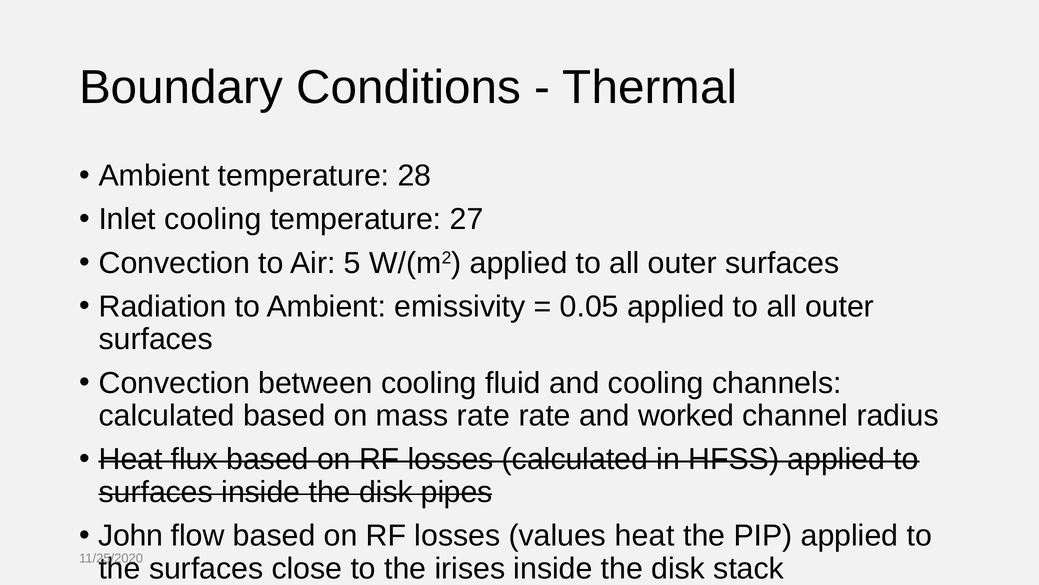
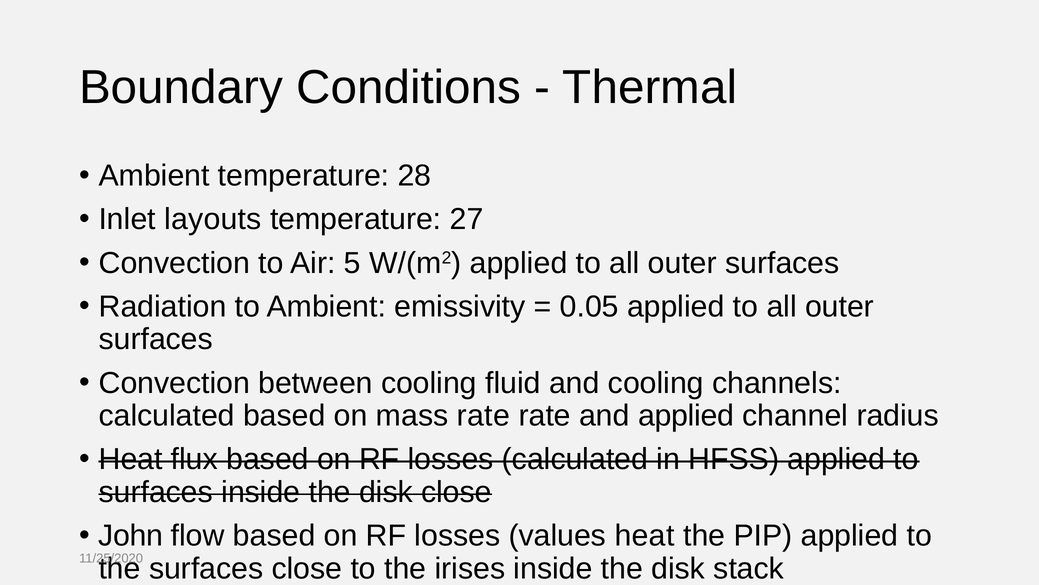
Inlet cooling: cooling -> layouts (213, 219)
and worked: worked -> applied (686, 415)
disk pipes: pipes -> close (456, 492)
